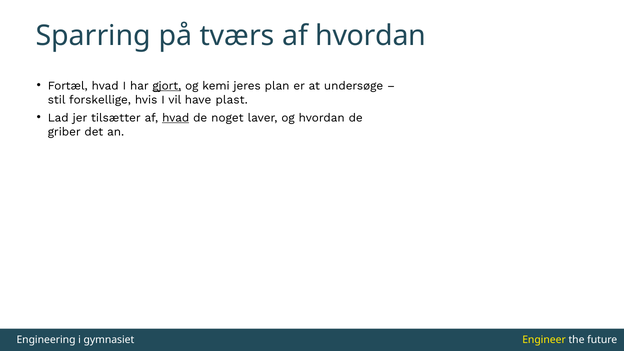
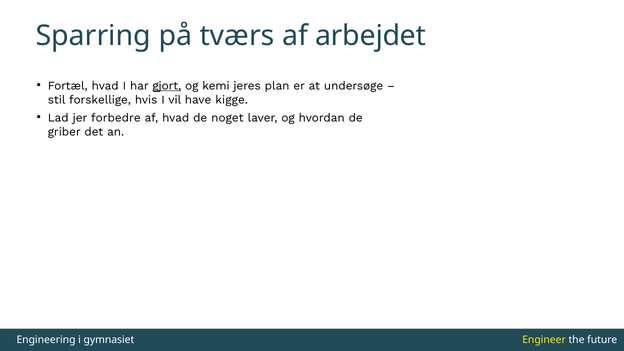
af hvordan: hvordan -> arbejdet (371, 36)
plast: plast -> kigge (232, 100)
tilsætter: tilsætter -> forbedre (116, 118)
hvad underline: present -> none (176, 118)
